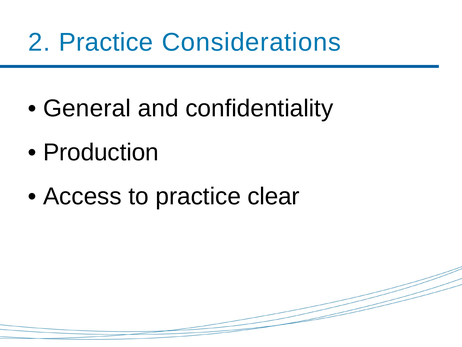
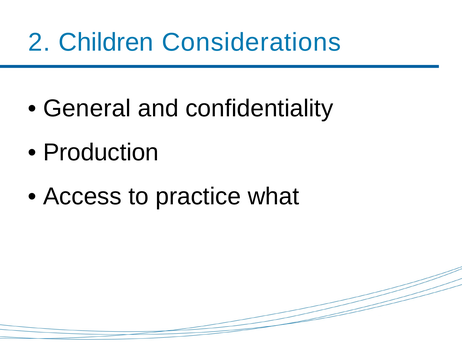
2 Practice: Practice -> Children (106, 42)
clear: clear -> what (273, 196)
